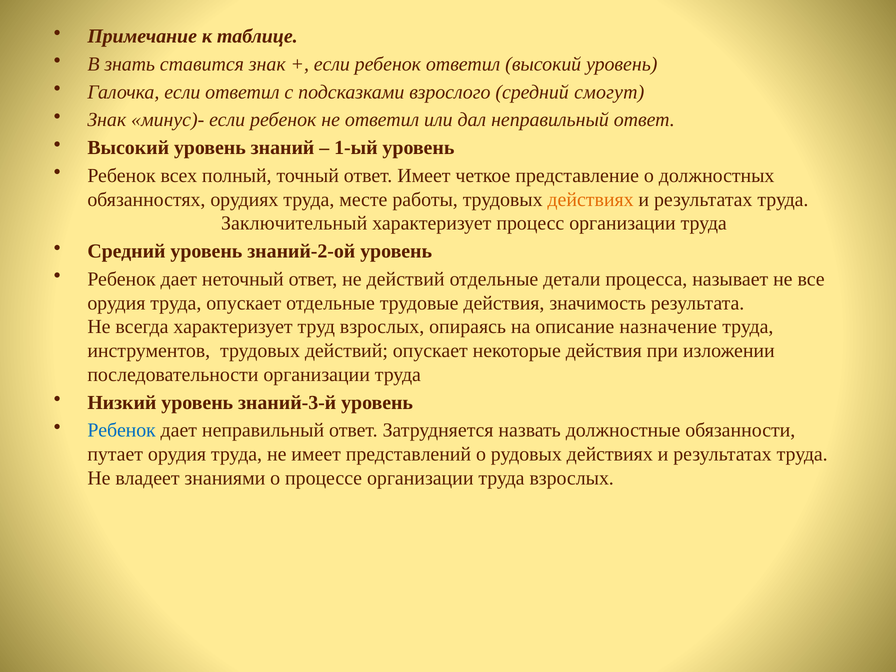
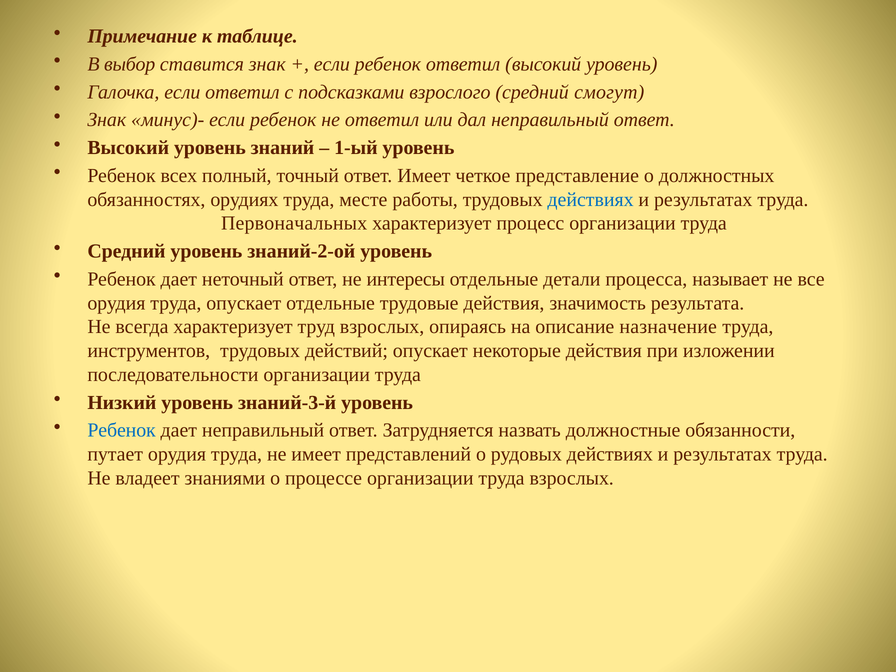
знать: знать -> выбор (130, 64)
действиях colour: orange -> blue (591, 200)
Заключительный: Заключительный -> Первоначальных (294, 223)
не действий: действий -> интересы (406, 279)
